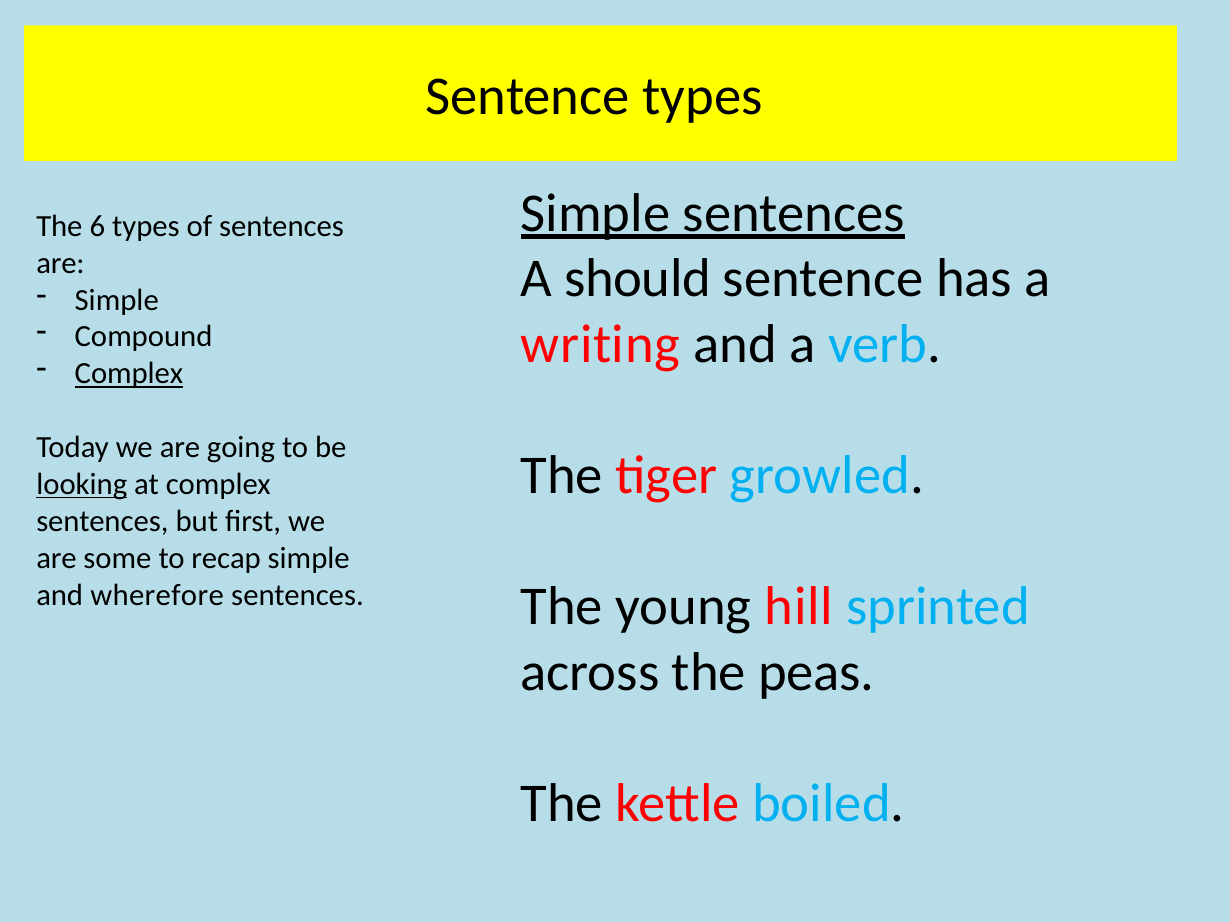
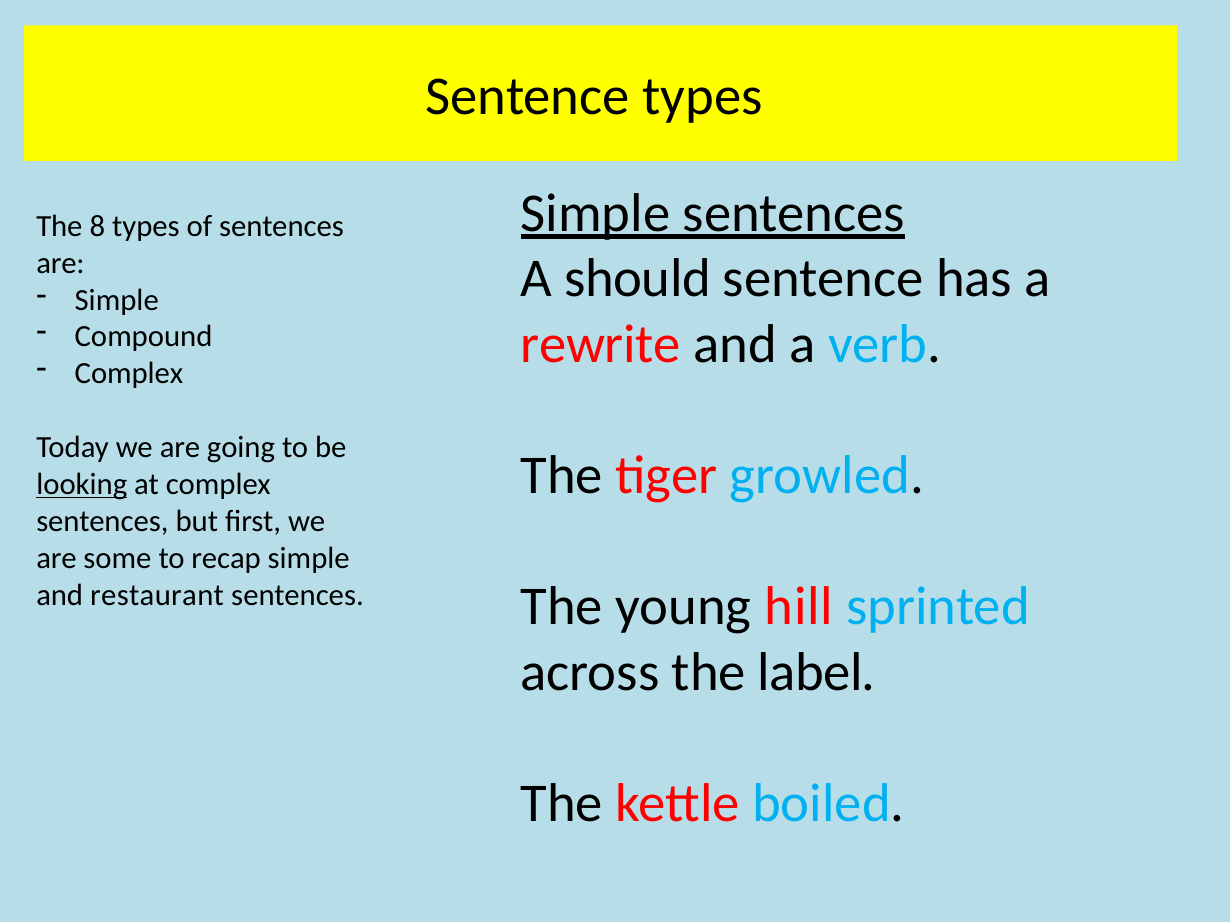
6: 6 -> 8 (97, 226)
writing: writing -> rewrite (601, 345)
Complex underline: present -> none (129, 374)
wherefore: wherefore -> restaurant (157, 595)
peas: peas -> label (817, 673)
